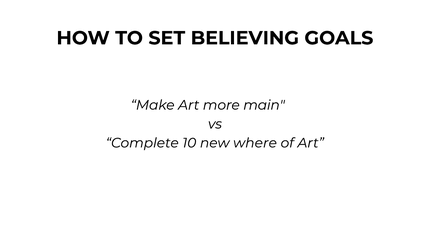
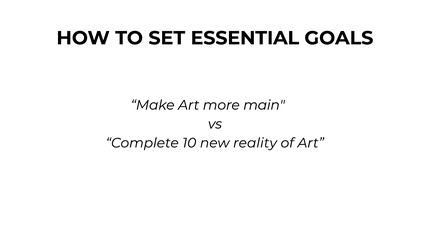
BELIEVING: BELIEVING -> ESSENTIAL (245, 38)
where: where -> reality (255, 143)
